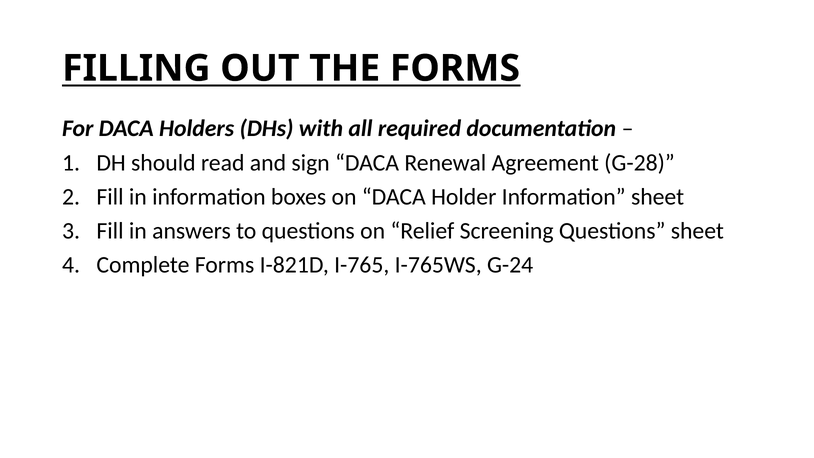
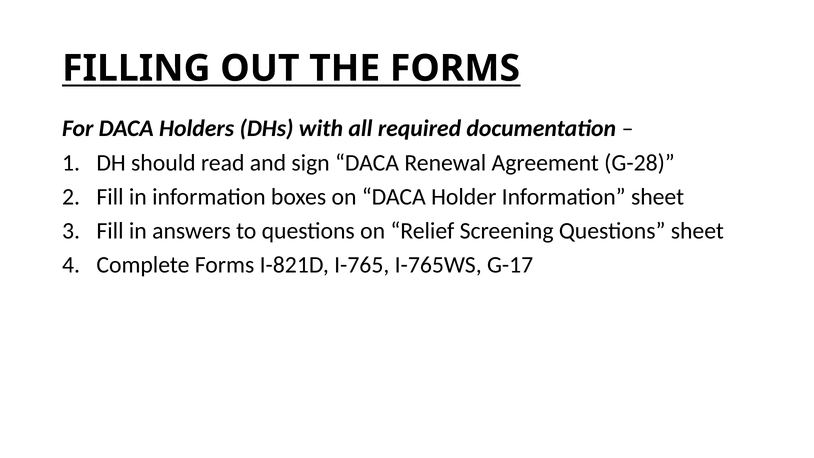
G-24: G-24 -> G-17 (510, 265)
